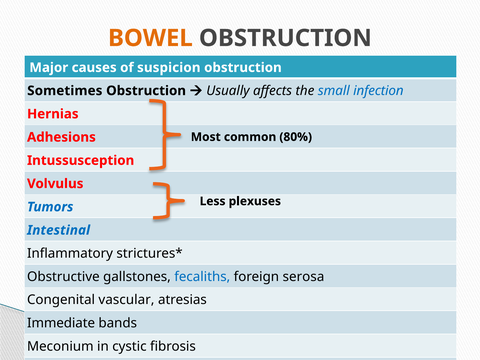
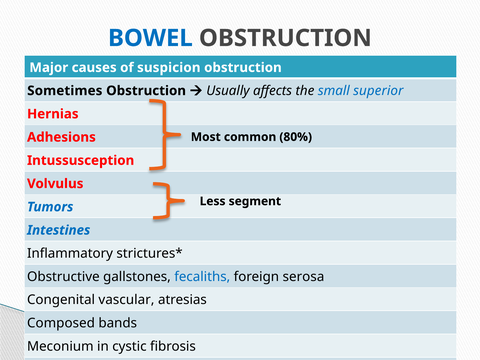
BOWEL colour: orange -> blue (150, 38)
infection: infection -> superior (378, 91)
plexuses: plexuses -> segment (255, 201)
Intestinal: Intestinal -> Intestines (59, 230)
Immediate: Immediate -> Composed (61, 323)
